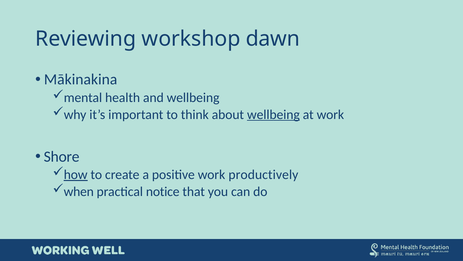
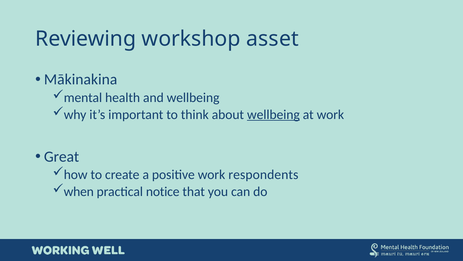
dawn: dawn -> asset (273, 39)
Shore: Shore -> Great (62, 156)
how underline: present -> none (76, 174)
productively: productively -> respondents (263, 174)
